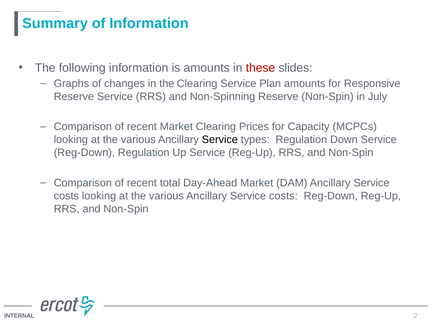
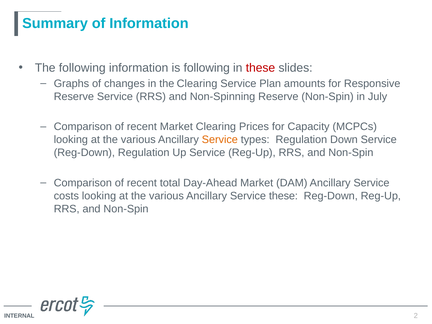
is amounts: amounts -> following (207, 68)
Service colour: black -> orange (220, 140)
various Ancillary Service costs: costs -> these (283, 196)
